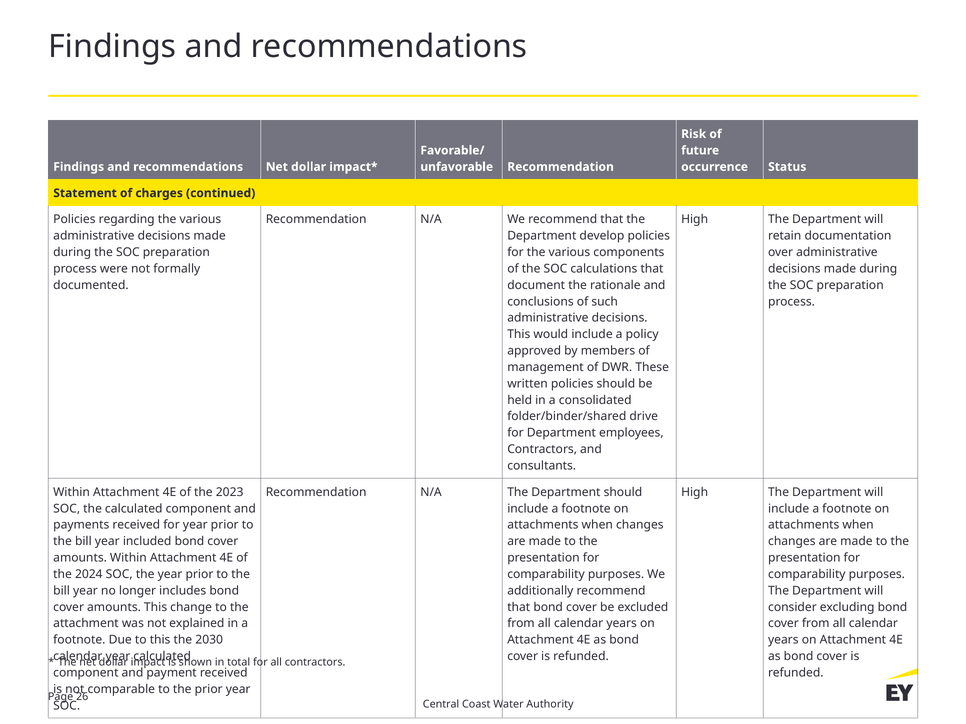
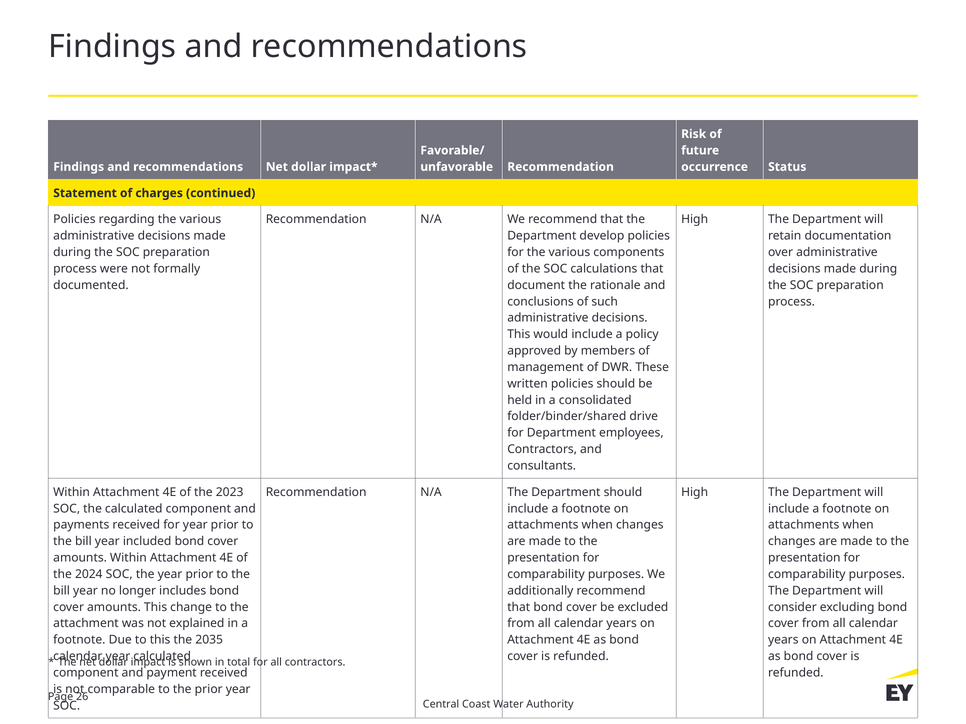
2030: 2030 -> 2035 (209, 640)
